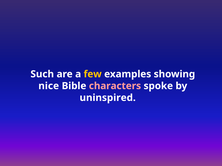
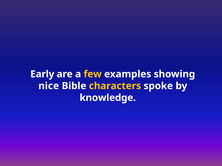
Such: Such -> Early (42, 74)
characters colour: pink -> yellow (115, 86)
uninspired: uninspired -> knowledge (108, 98)
